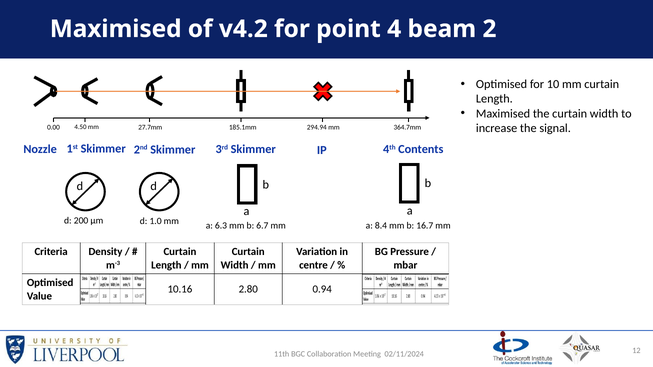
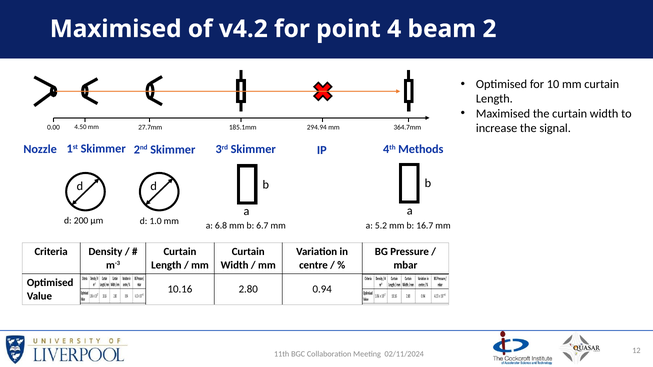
Contents: Contents -> Methods (421, 149)
6.3: 6.3 -> 6.8 (221, 226)
8.4: 8.4 -> 5.2 (381, 226)
